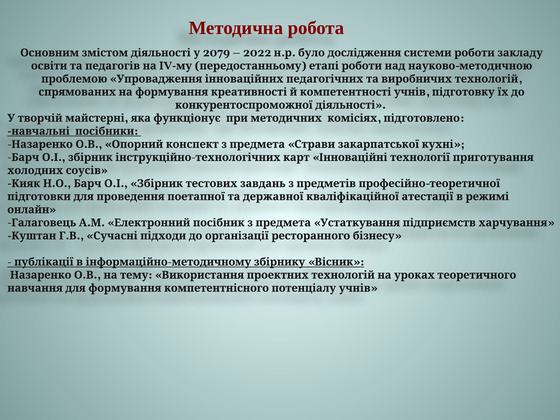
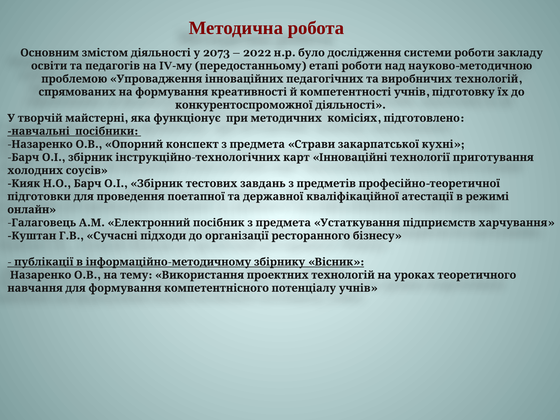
2079: 2079 -> 2073 (216, 53)
